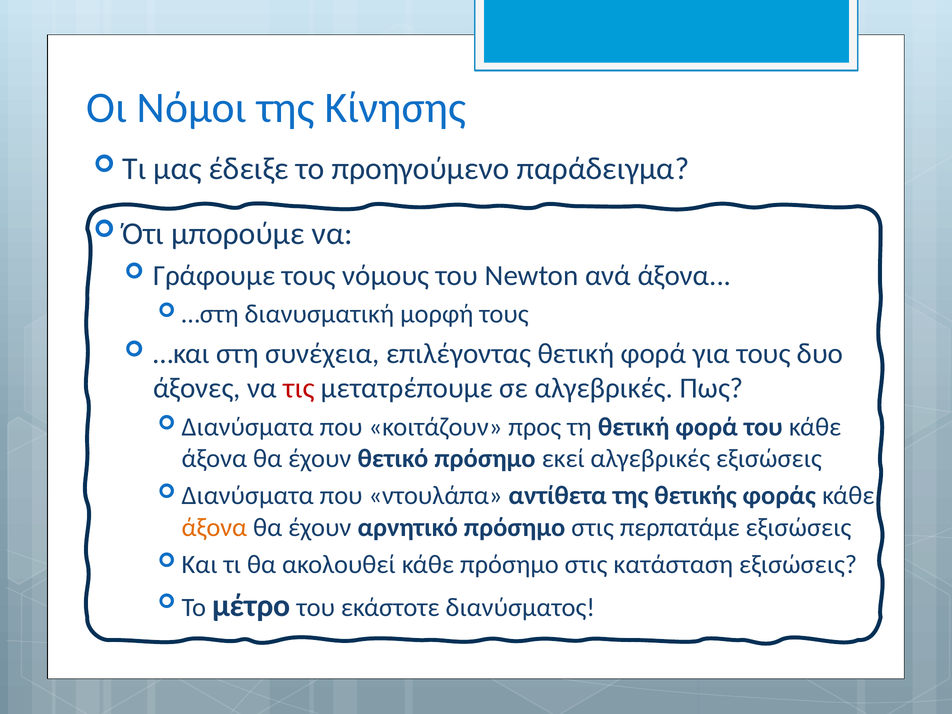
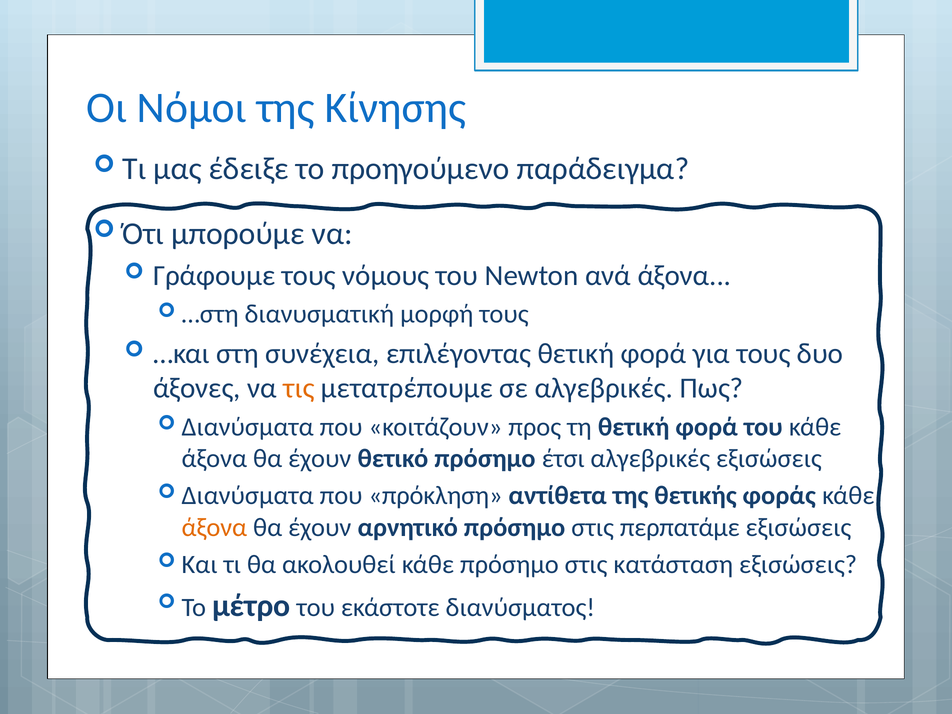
τις colour: red -> orange (299, 388)
εκεί: εκεί -> έτσι (563, 459)
ντουλάπα: ντουλάπα -> πρόκληση (436, 496)
